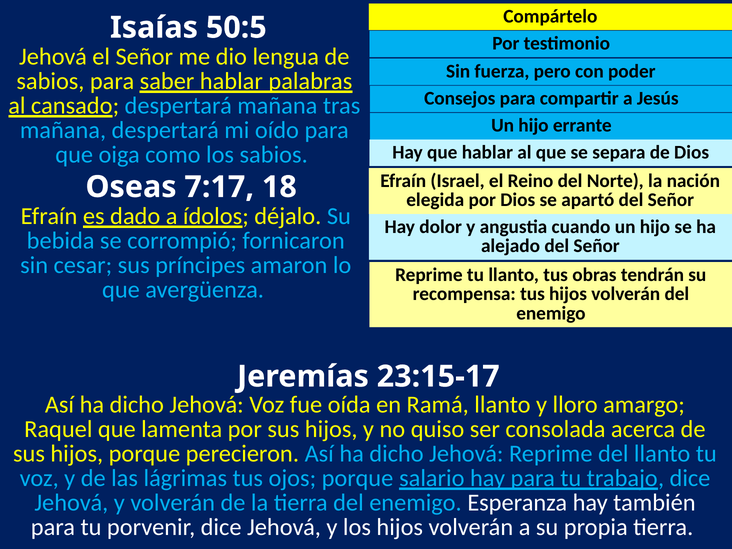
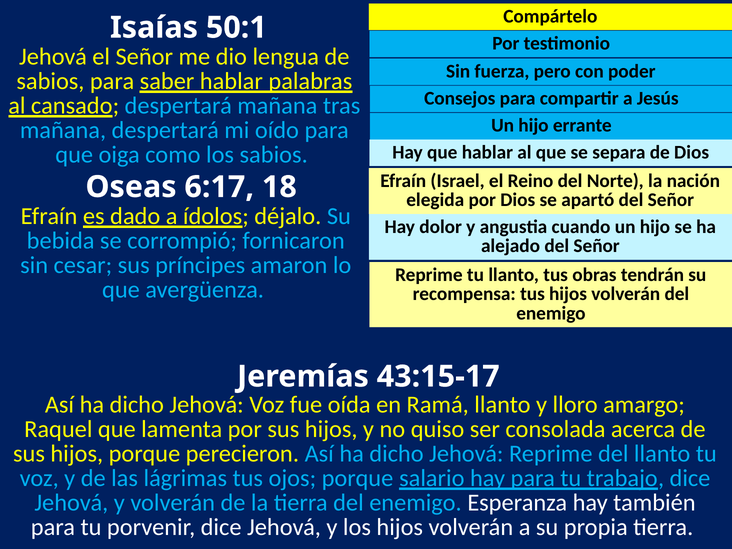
50:5: 50:5 -> 50:1 (236, 28)
7:17: 7:17 -> 6:17 (219, 187)
23:15-17: 23:15-17 -> 43:15-17 (438, 376)
